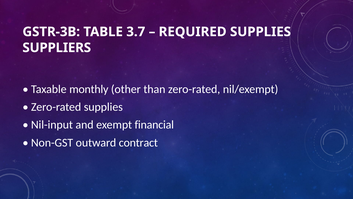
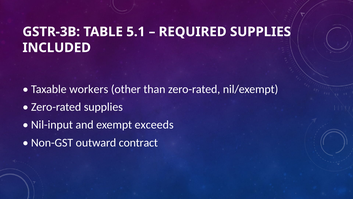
3.7: 3.7 -> 5.1 (136, 32)
SUPPLIERS: SUPPLIERS -> INCLUDED (57, 48)
monthly: monthly -> workers (89, 89)
financial: financial -> exceeds (154, 125)
